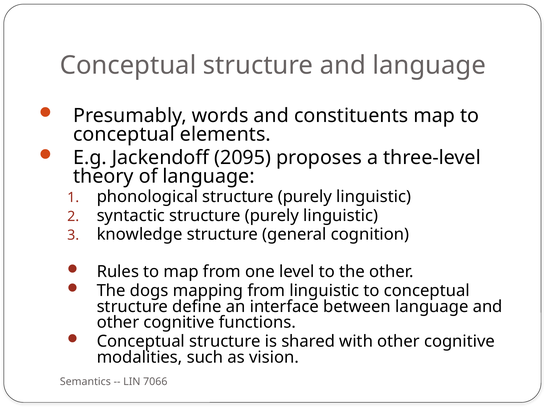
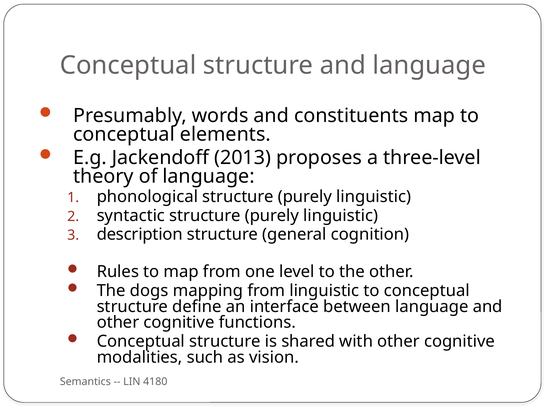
2095: 2095 -> 2013 (243, 158)
knowledge: knowledge -> description (140, 235)
7066: 7066 -> 4180 (155, 382)
